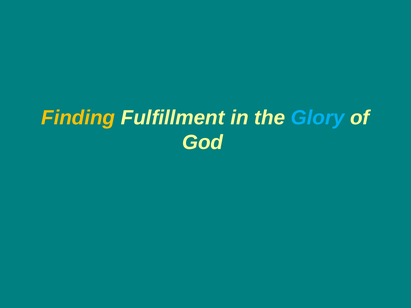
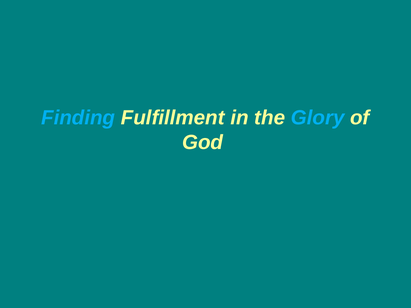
Finding colour: yellow -> light blue (78, 118)
